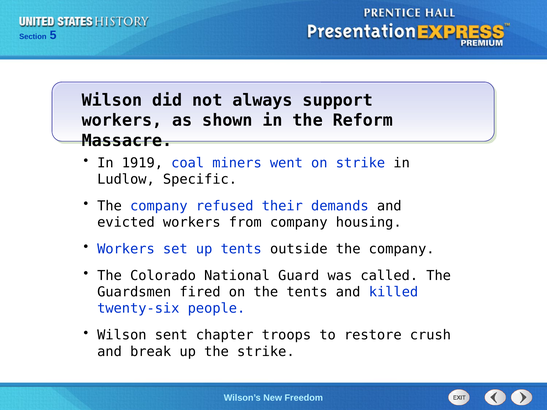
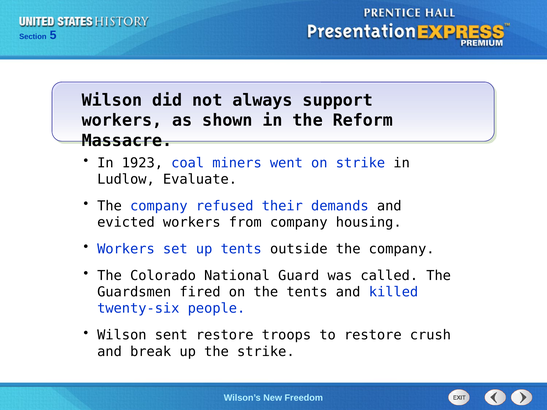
1919: 1919 -> 1923 (142, 163)
Specific: Specific -> Evaluate (200, 179)
sent chapter: chapter -> restore (225, 335)
